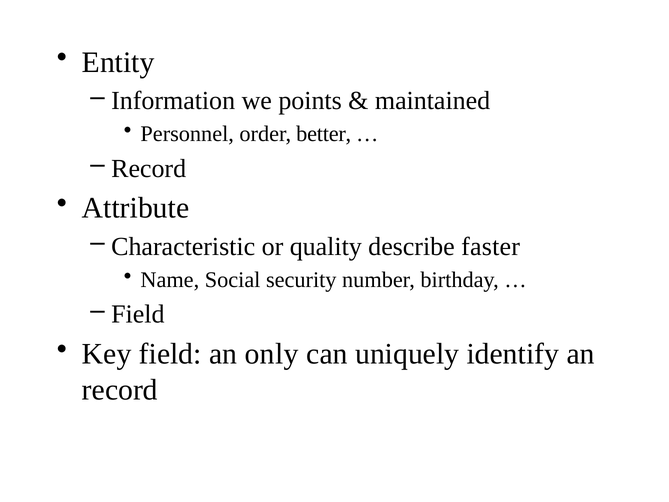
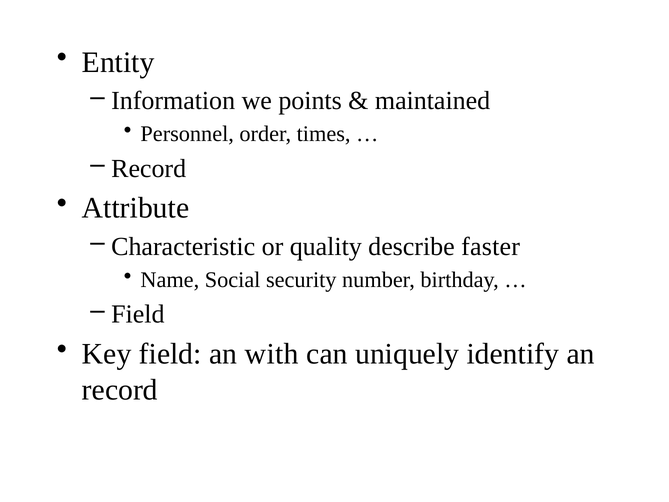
better: better -> times (324, 134)
only: only -> with (272, 354)
